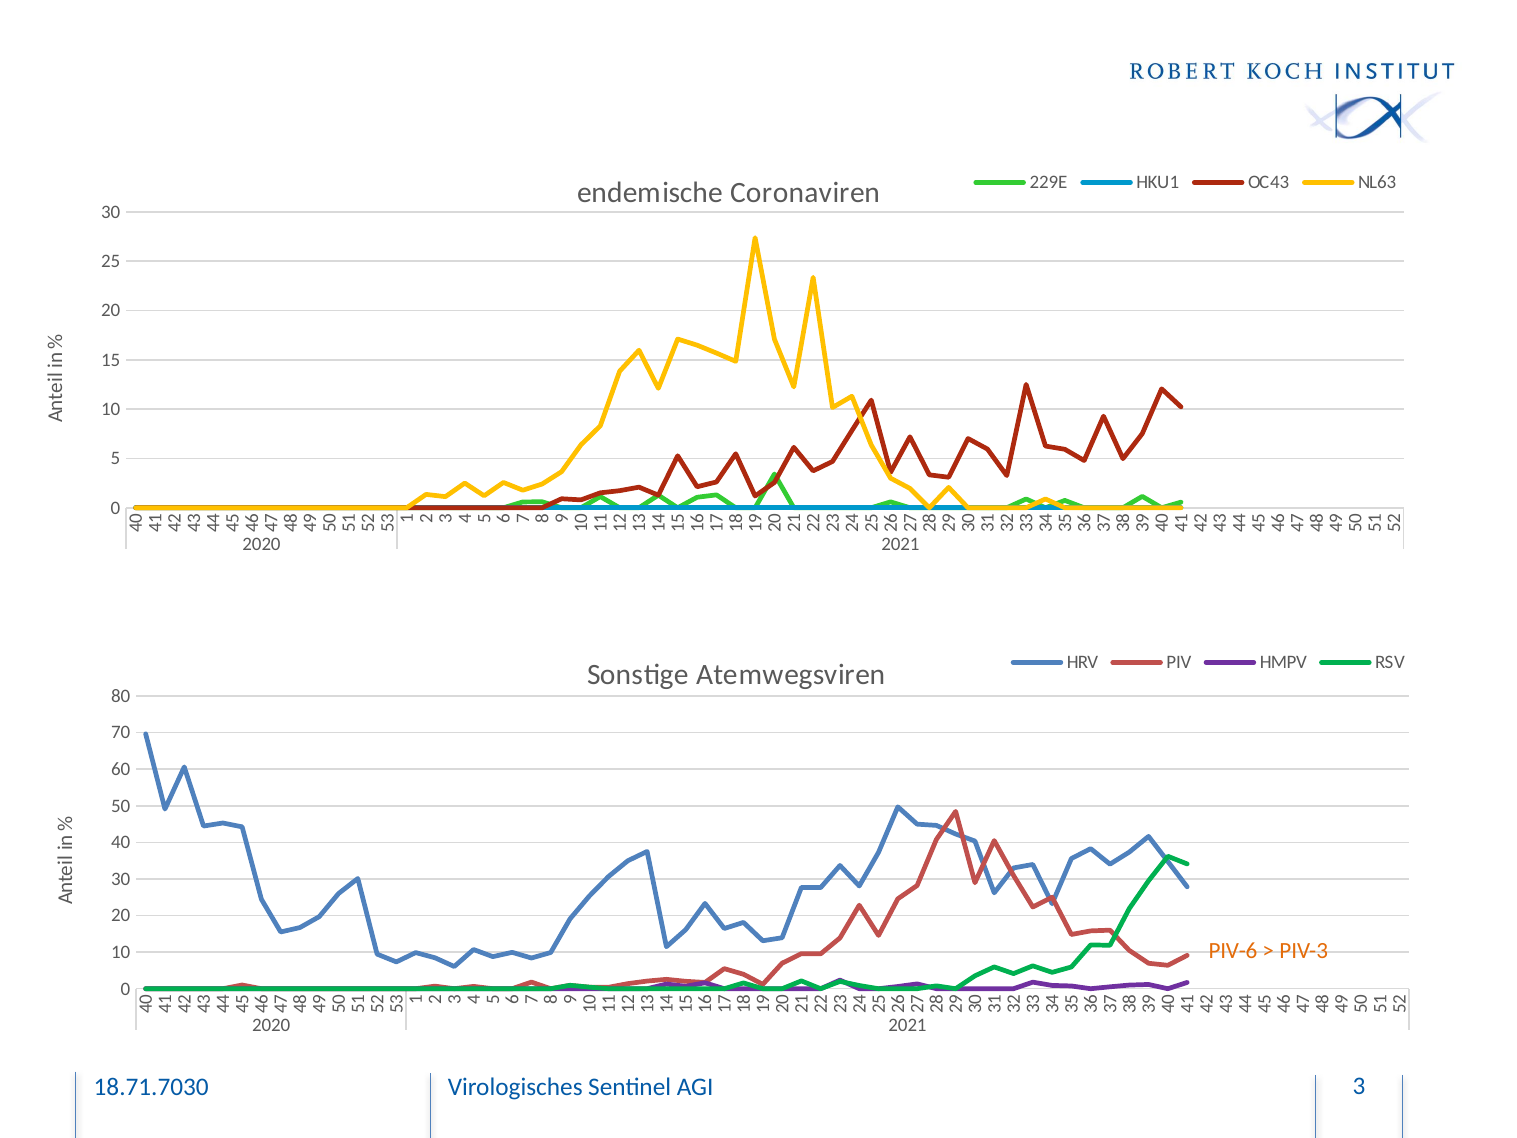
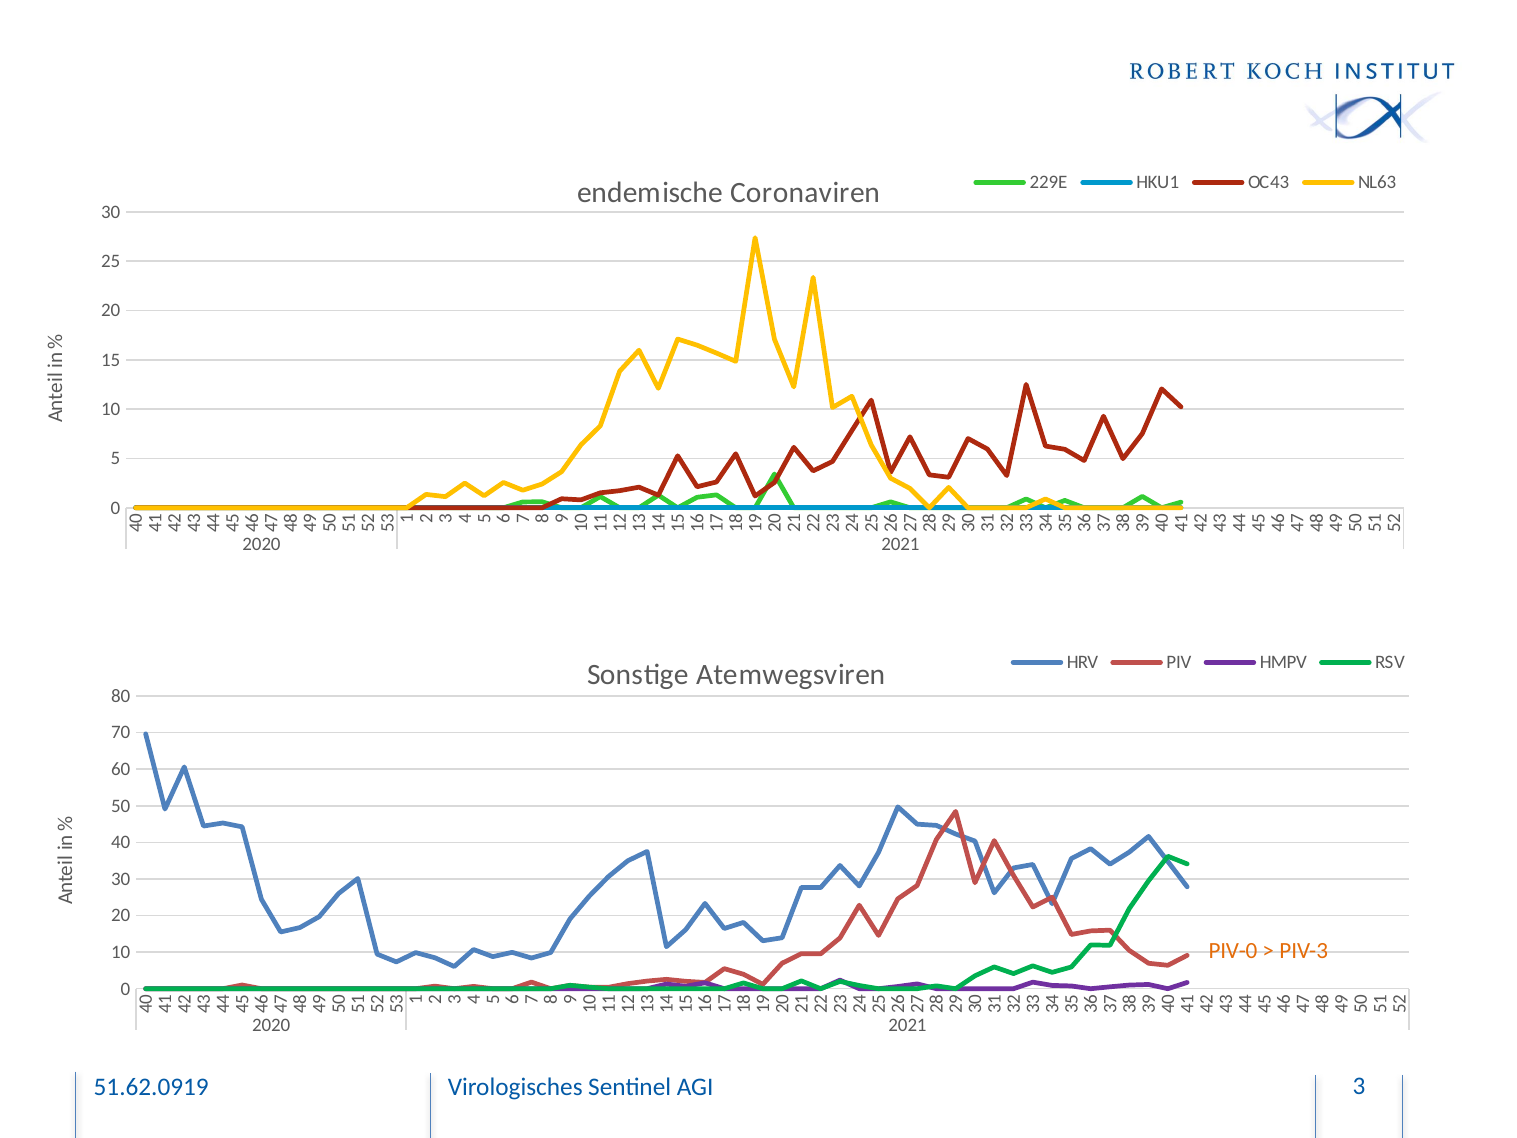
PIV-6: PIV-6 -> PIV-0 (1233, 951)
18.71.7030: 18.71.7030 -> 51.62.0919 (151, 1087)
